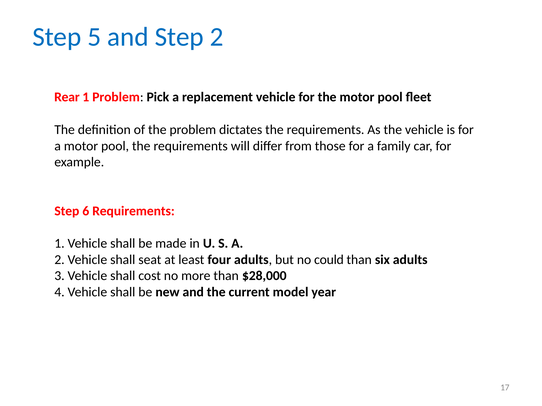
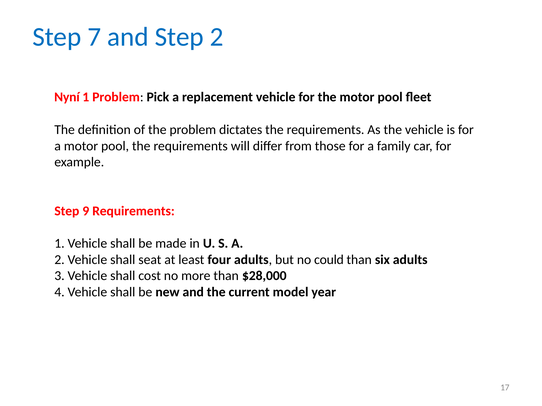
5: 5 -> 7 (94, 37)
Rear: Rear -> Nyní (67, 97)
6: 6 -> 9 (86, 211)
